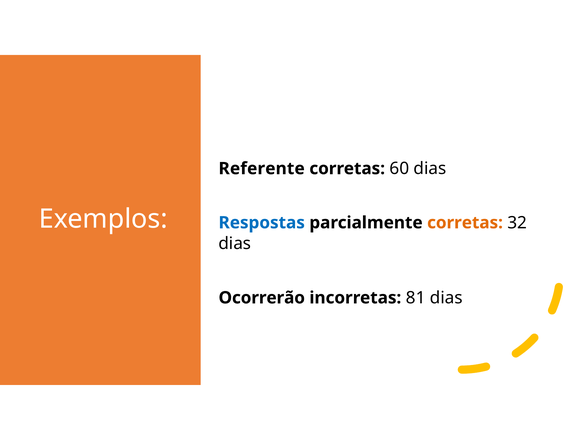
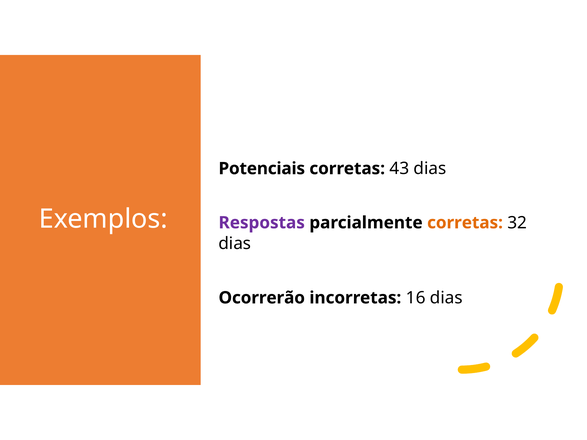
Referente: Referente -> Potenciais (262, 169)
60: 60 -> 43 (399, 169)
Respostas colour: blue -> purple (262, 223)
81: 81 -> 16 (416, 298)
